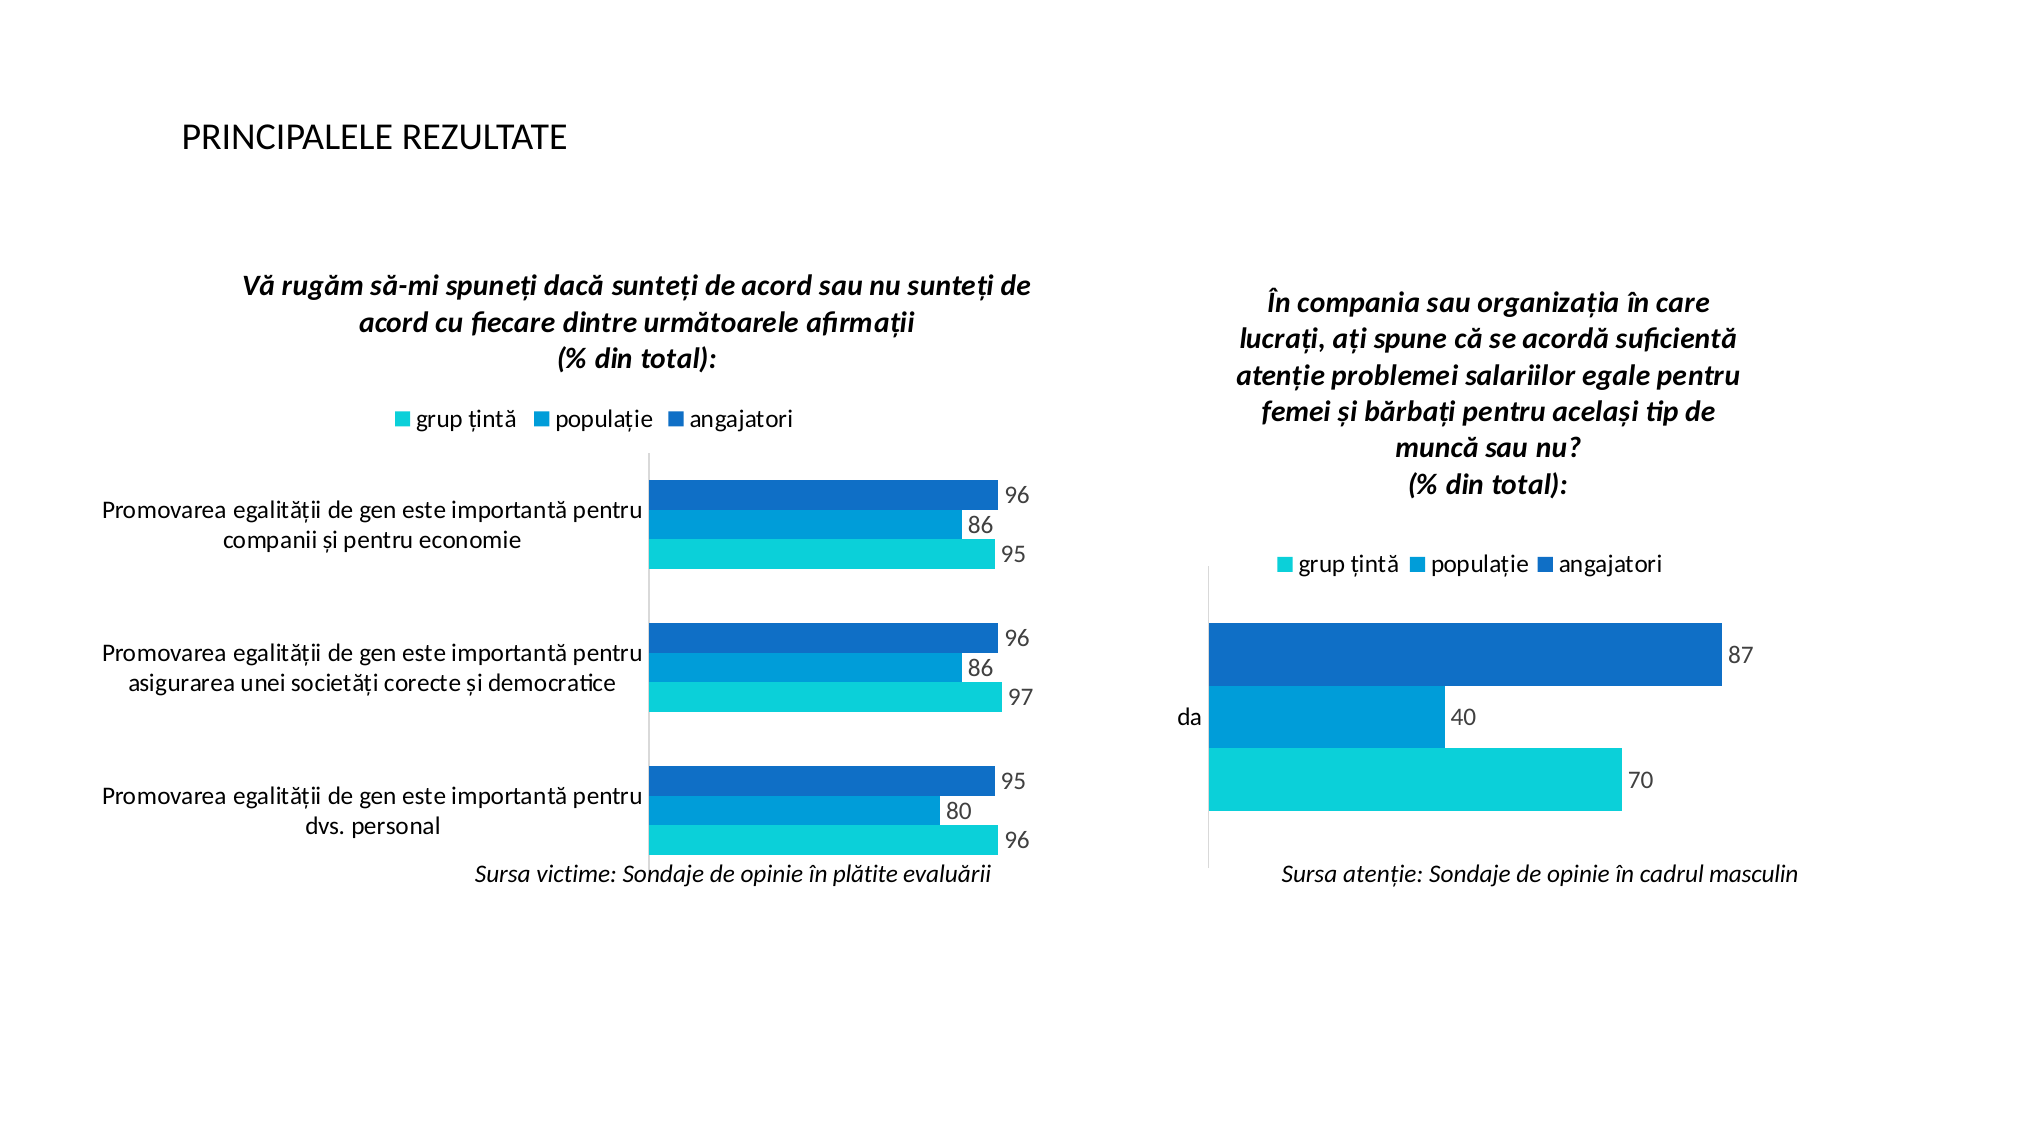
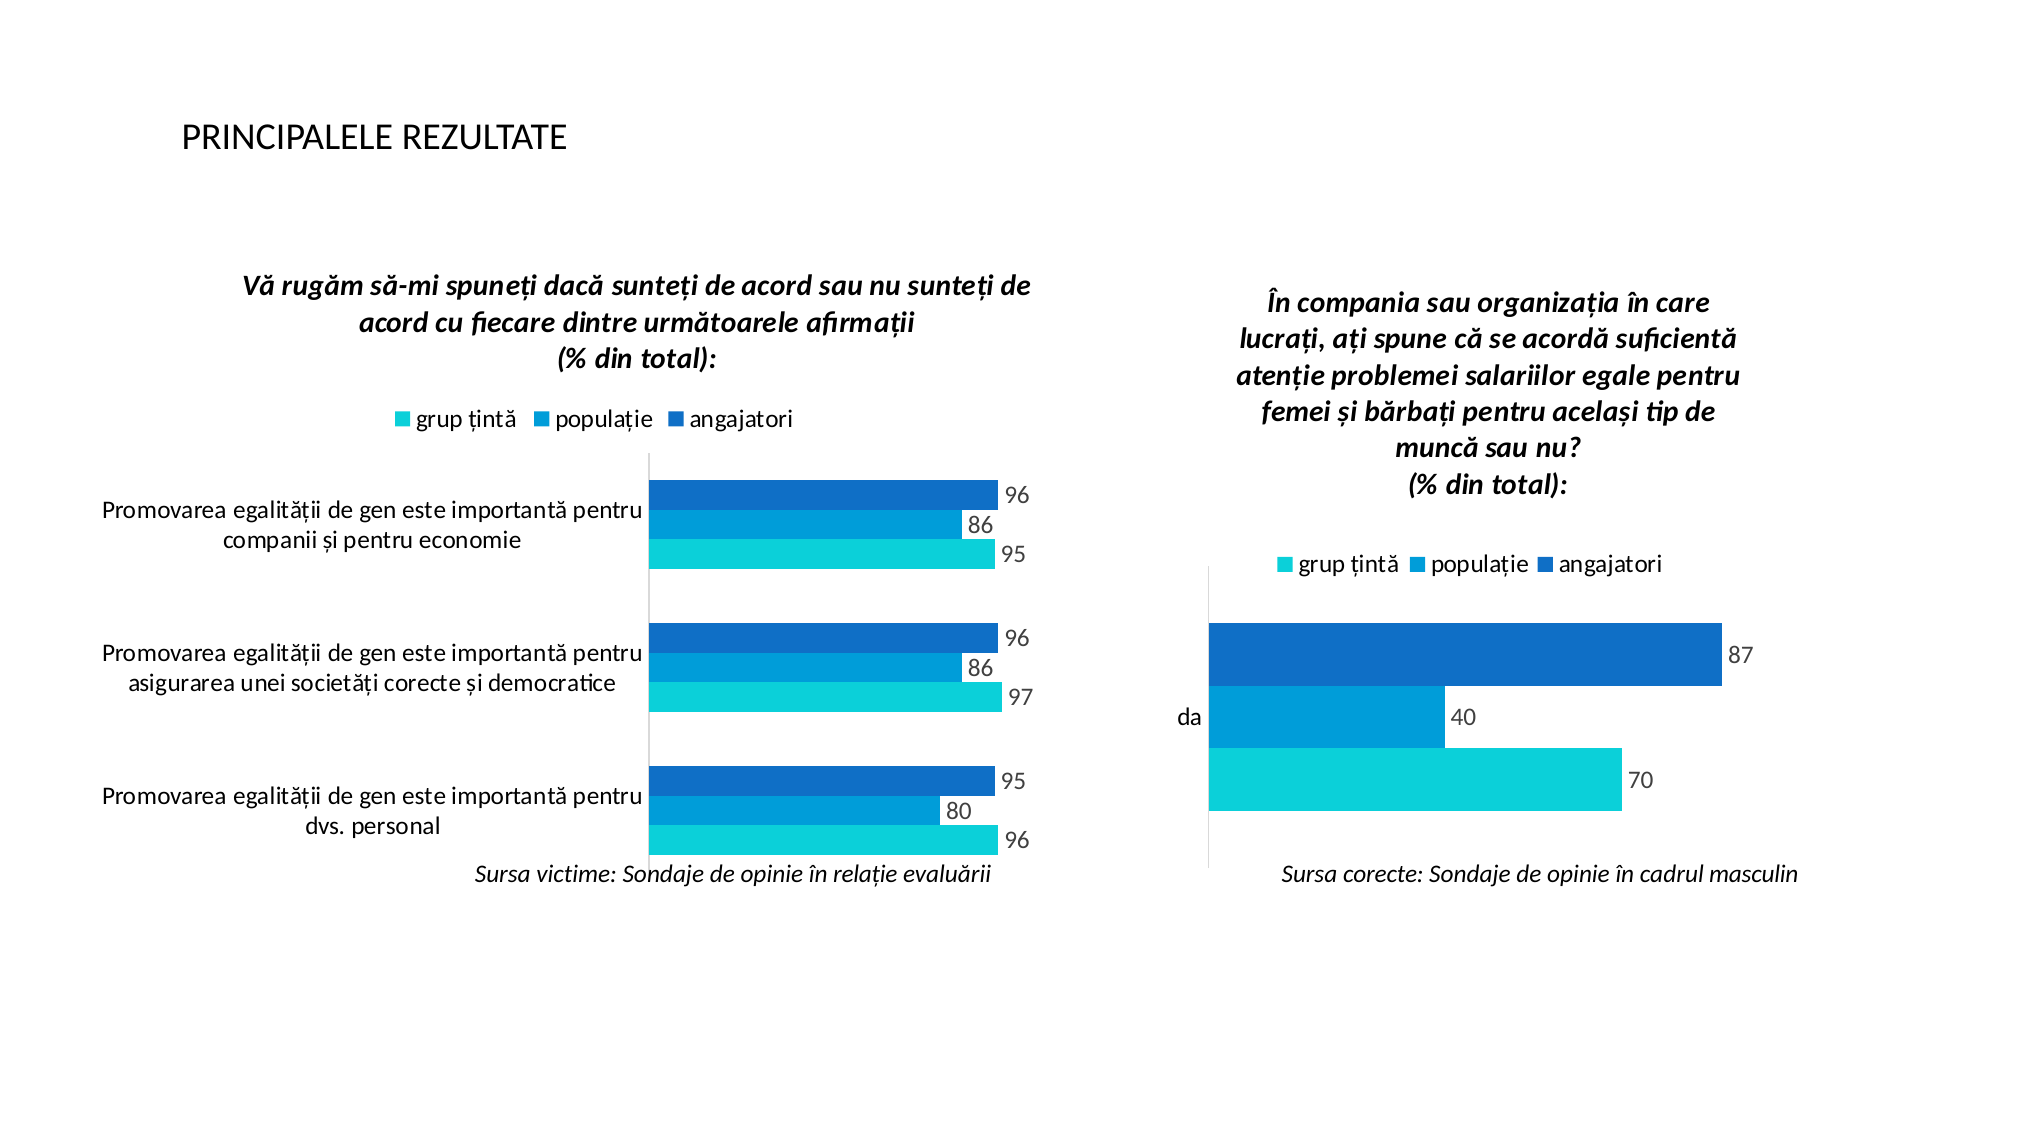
plătite: plătite -> relație (865, 874)
Sursa atenție: atenție -> corecte (1383, 874)
